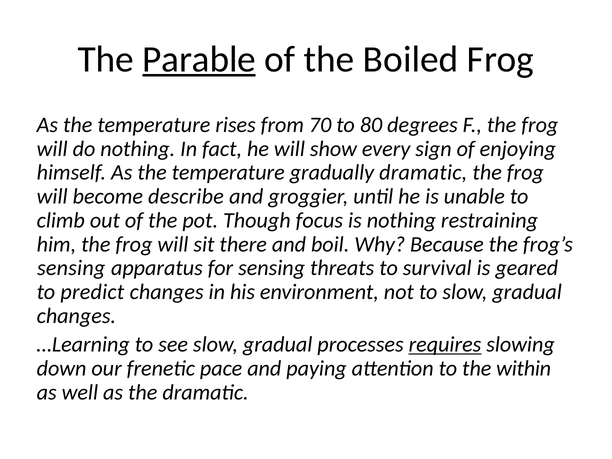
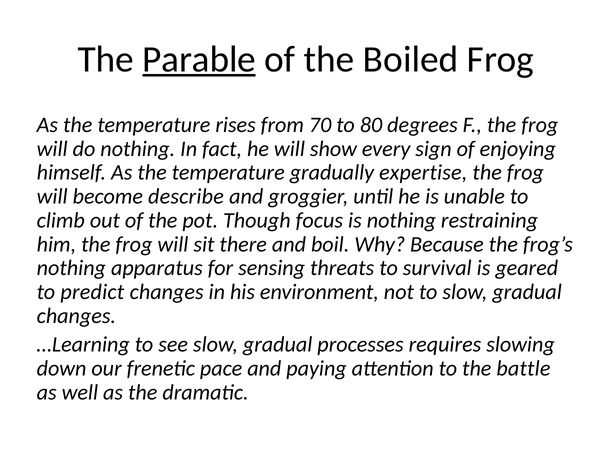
gradually dramatic: dramatic -> expertise (423, 173)
sensing: sensing -> nothing (71, 268)
requires underline: present -> none (445, 345)
within: within -> battle (523, 368)
